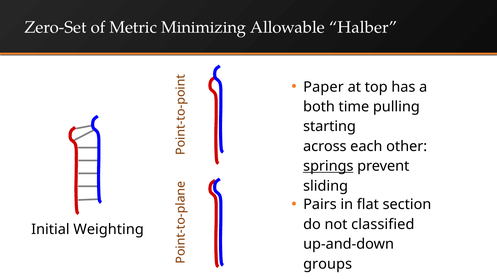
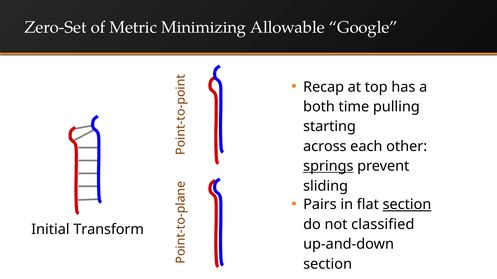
Halber: Halber -> Google (363, 28)
Paper: Paper -> Recap (324, 87)
section underline: none -> present (407, 205)
Weighting: Weighting -> Transform (109, 230)
groups: groups -> section (328, 264)
